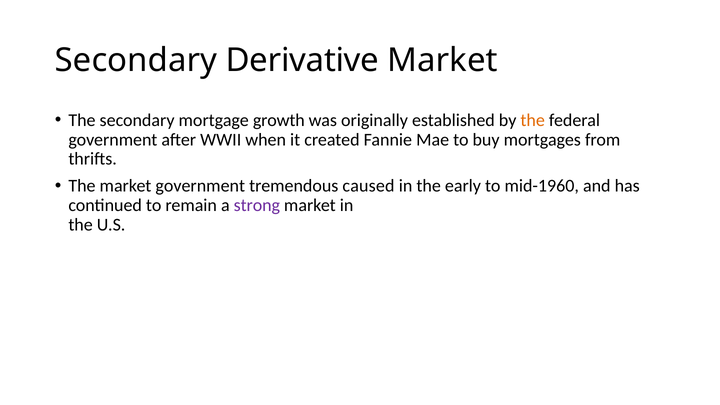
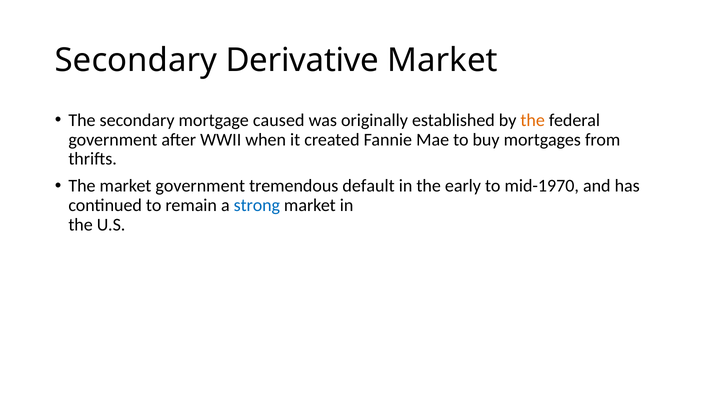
growth: growth -> caused (279, 120)
caused: caused -> default (369, 186)
mid-1960: mid-1960 -> mid-1970 (542, 186)
strong colour: purple -> blue (257, 205)
